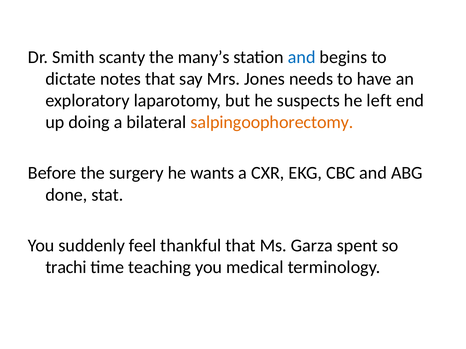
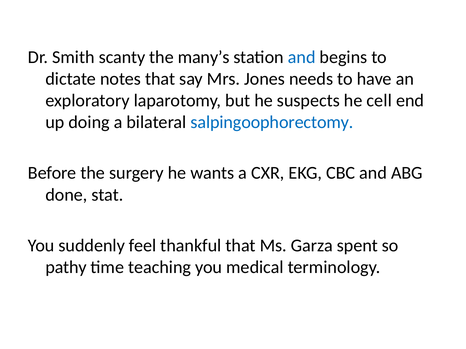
left: left -> cell (379, 101)
salpingoophorectomy colour: orange -> blue (272, 122)
trachi: trachi -> pathy (66, 268)
